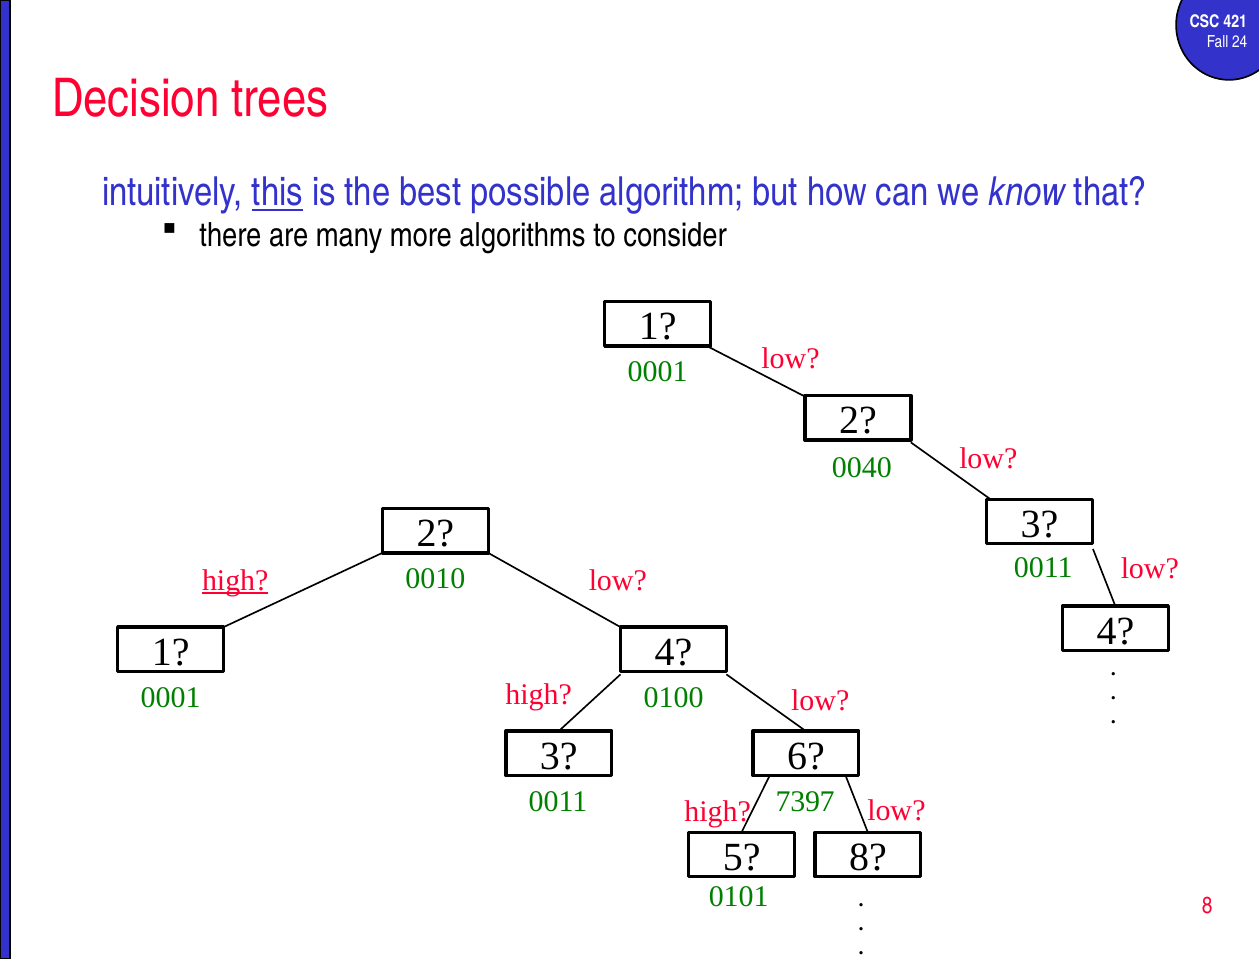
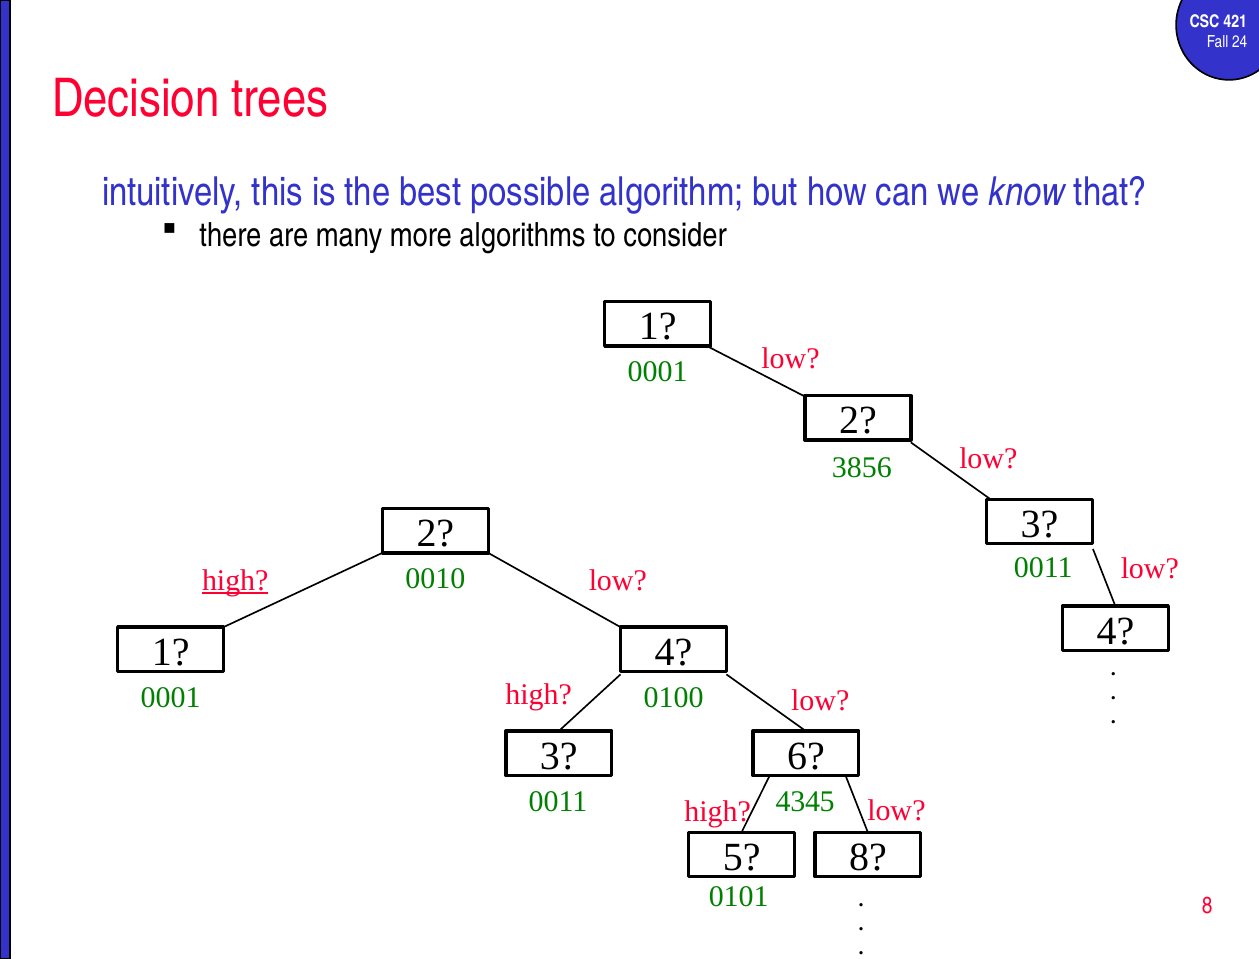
this underline: present -> none (277, 193)
0040: 0040 -> 3856 (862, 468)
7397: 7397 -> 4345 (805, 802)
